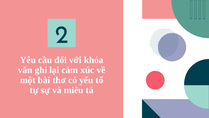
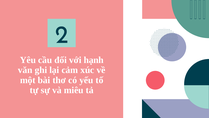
khóa: khóa -> hạnh (94, 60)
